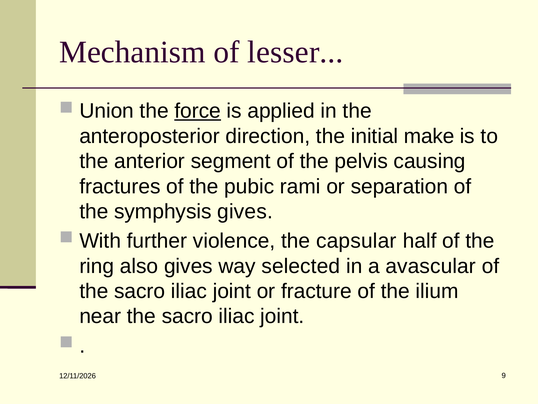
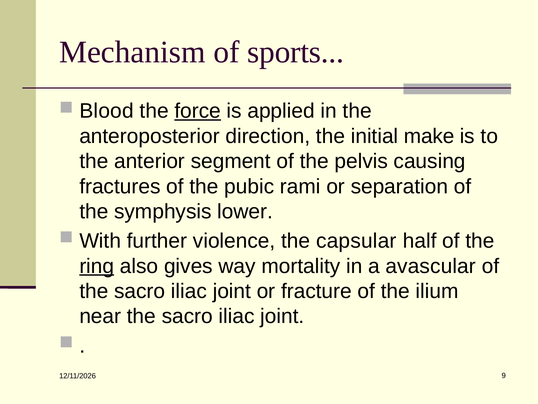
lesser: lesser -> sports (296, 52)
Union: Union -> Blood (107, 111)
symphysis gives: gives -> lower (245, 211)
ring underline: none -> present (97, 266)
selected: selected -> mortality (301, 266)
